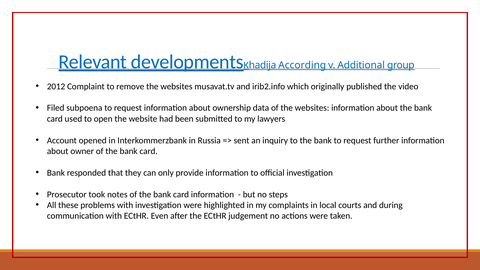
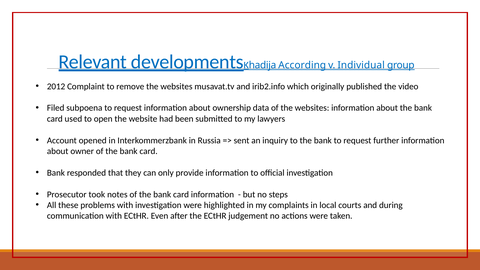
Additional: Additional -> Individual (361, 65)
